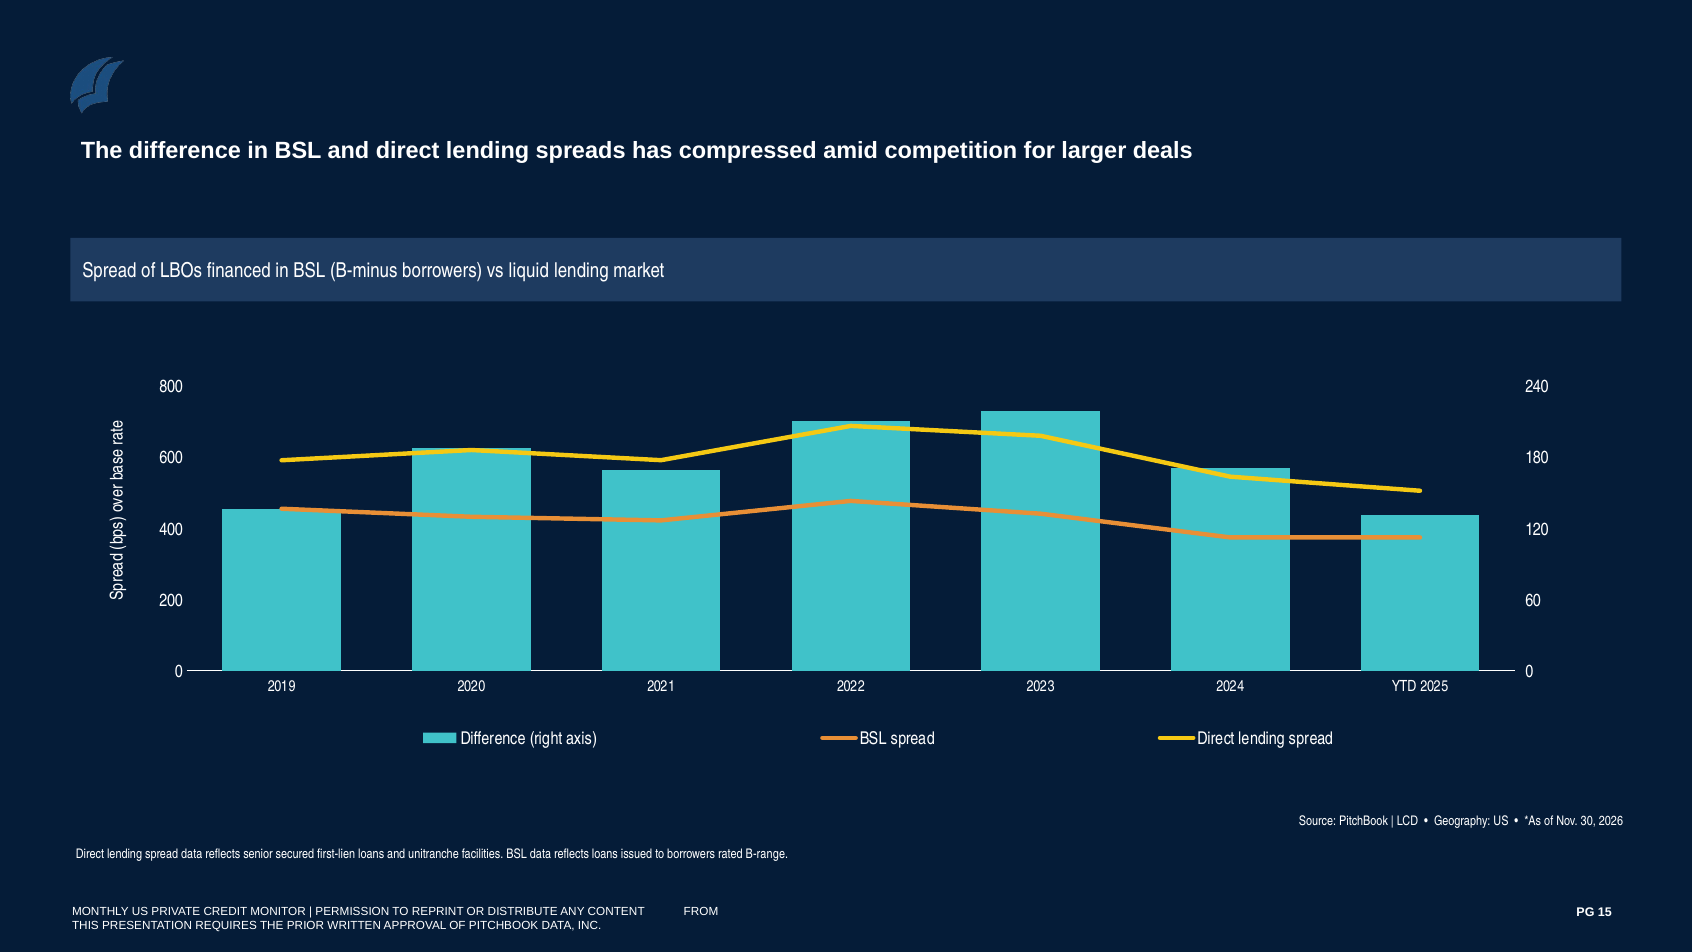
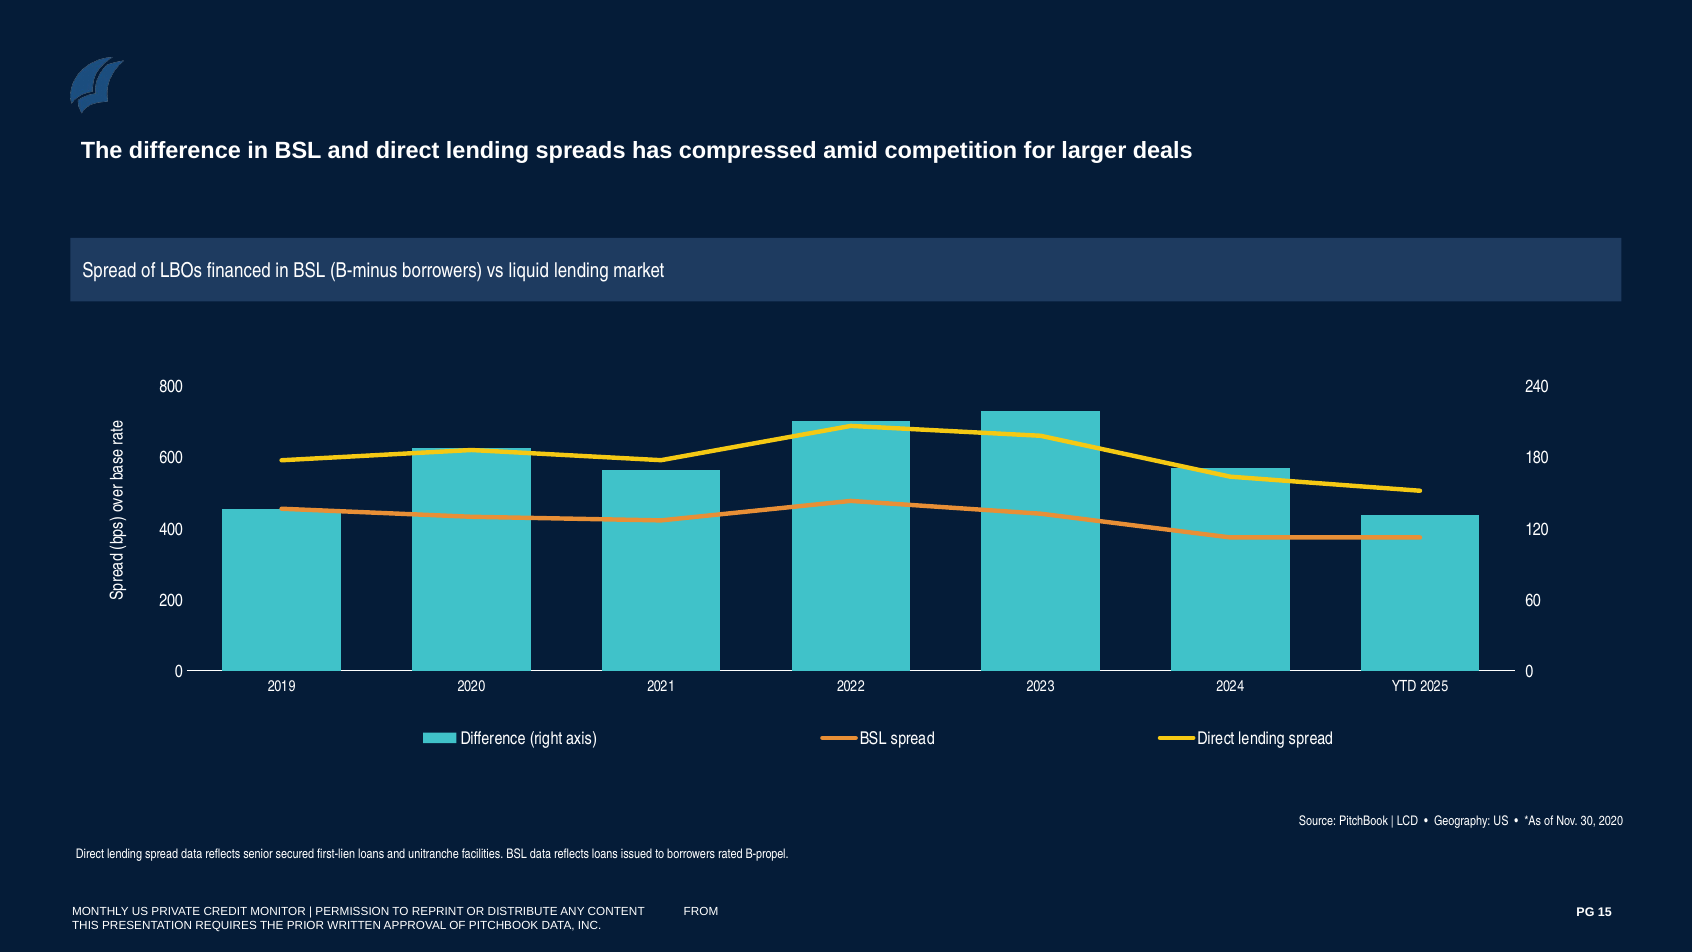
30 2026: 2026 -> 2020 (1611, 821)
B-range: B-range -> B-propel (767, 854)
